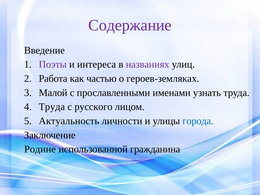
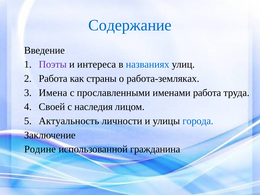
Содержание colour: purple -> blue (130, 25)
названиях colour: purple -> blue (148, 64)
частью: частью -> страны (102, 79)
героев-земляках: героев-земляках -> работа-земляках (163, 79)
Малой: Малой -> Имена (53, 93)
именами узнать: узнать -> работа (207, 93)
Труда: Труда -> Своей (52, 107)
русского: русского -> наследия (94, 107)
